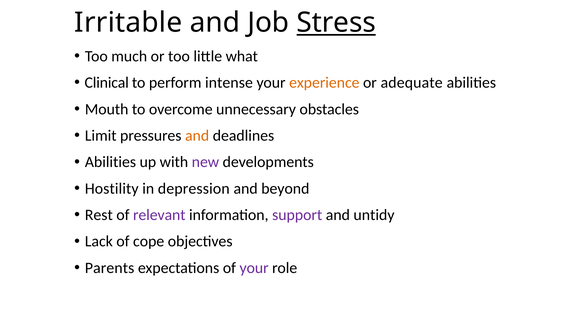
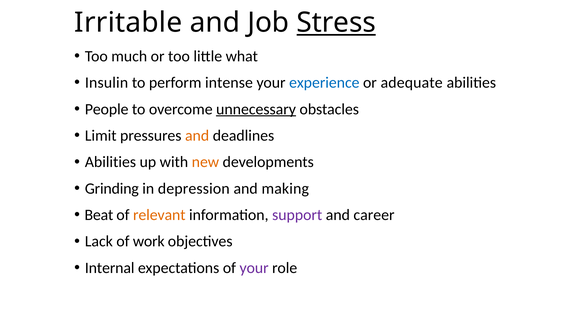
Clinical: Clinical -> Insulin (107, 83)
experience colour: orange -> blue (324, 83)
Mouth: Mouth -> People (107, 109)
unnecessary underline: none -> present (256, 109)
new colour: purple -> orange (205, 162)
Hostility: Hostility -> Grinding (112, 188)
beyond: beyond -> making (285, 188)
Rest: Rest -> Beat (99, 215)
relevant colour: purple -> orange (159, 215)
untidy: untidy -> career (374, 215)
cope: cope -> work (149, 241)
Parents: Parents -> Internal (110, 267)
